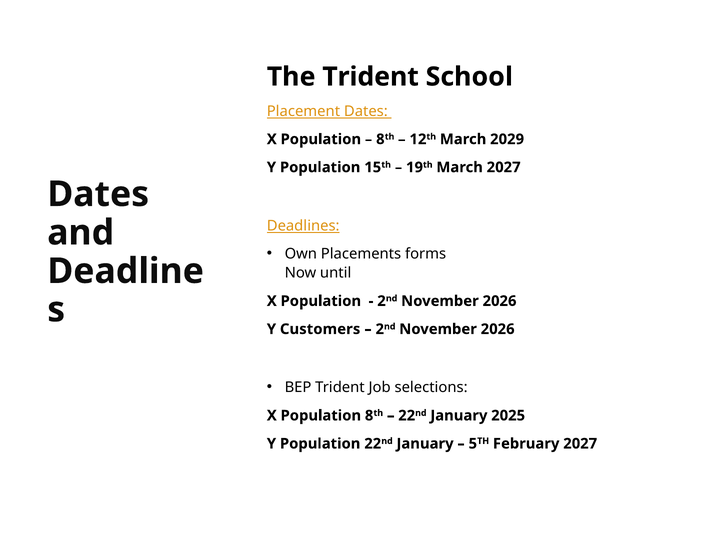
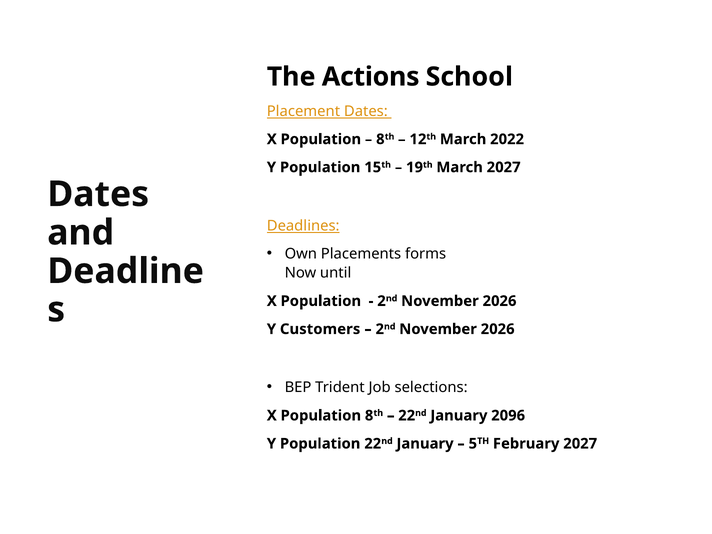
The Trident: Trident -> Actions (371, 77)
2029: 2029 -> 2022 (507, 139)
2025: 2025 -> 2096 (508, 416)
